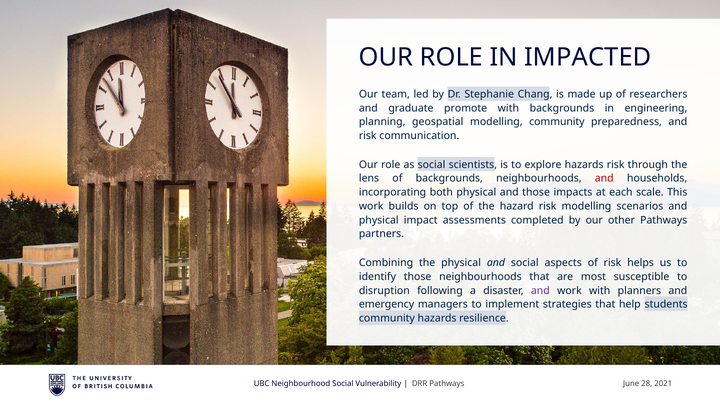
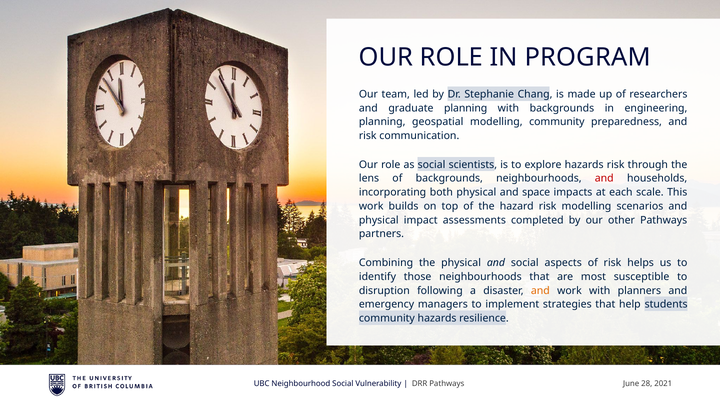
IMPACTED: IMPACTED -> PROGRAM (588, 57)
graduate promote: promote -> planning (466, 108)
and those: those -> space (536, 192)
and colour: purple -> orange (540, 291)
